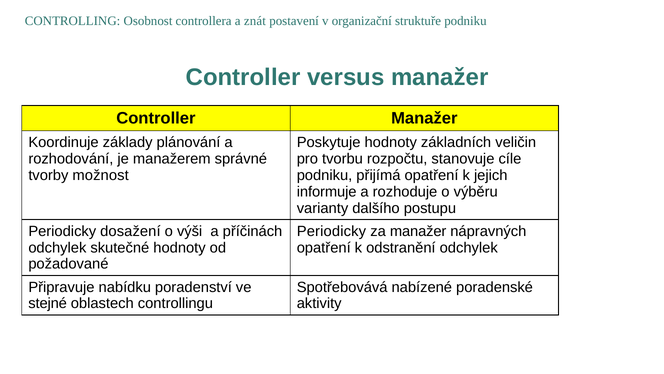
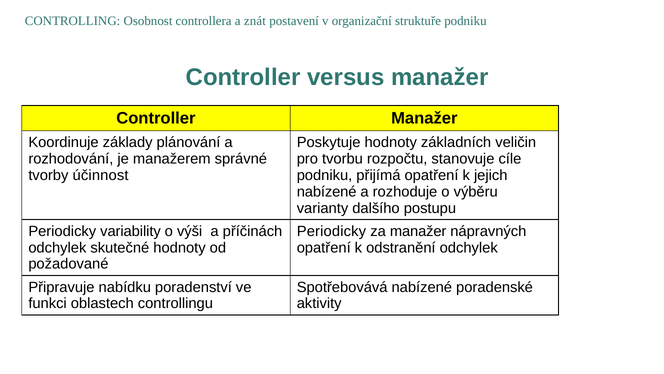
možnost: možnost -> účinnost (101, 175)
informuje: informuje -> nabízené (327, 192)
dosažení: dosažení -> variability (130, 231)
stejné: stejné -> funkci (48, 303)
